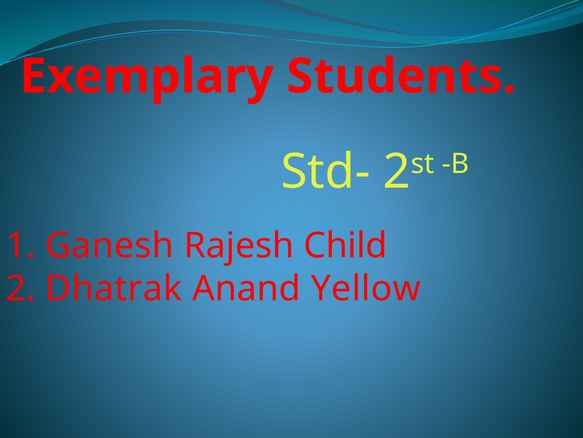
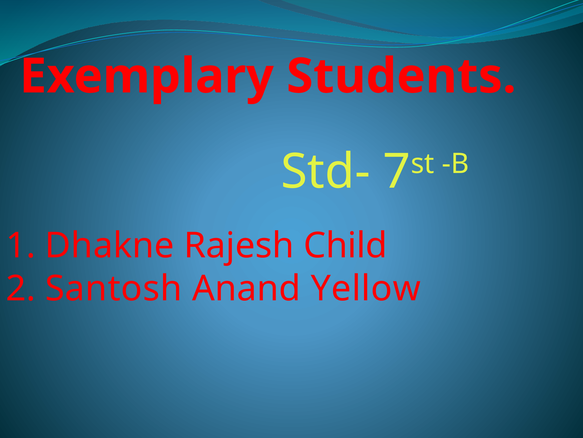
Std- 2: 2 -> 7 (397, 171)
Ganesh: Ganesh -> Dhakne (110, 245)
Dhatrak: Dhatrak -> Santosh (114, 288)
